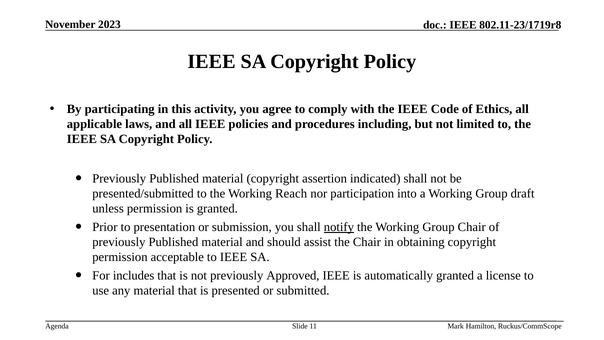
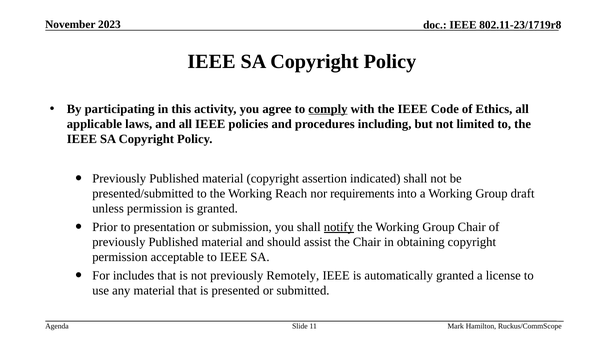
comply underline: none -> present (328, 109)
participation: participation -> requirements (362, 194)
Approved: Approved -> Remotely (293, 275)
